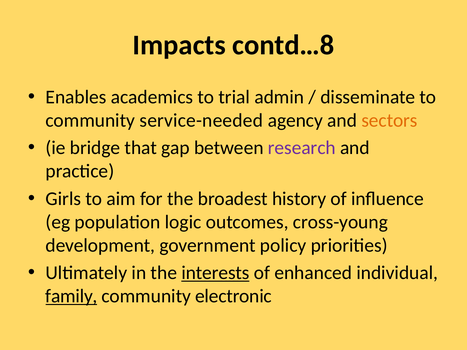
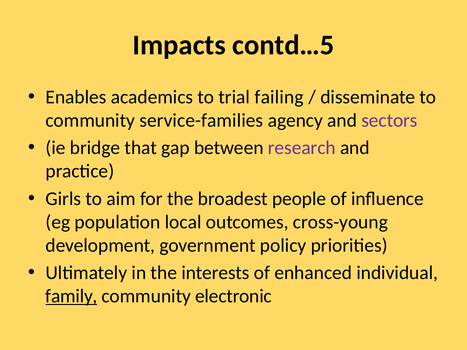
contd…8: contd…8 -> contd…5 (283, 45)
admin: admin -> failing (279, 97)
service-needed: service-needed -> service-families (201, 120)
sectors colour: orange -> purple (389, 120)
history: history -> people (299, 199)
logic: logic -> local (183, 222)
interests underline: present -> none (215, 273)
